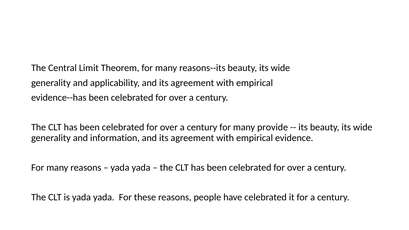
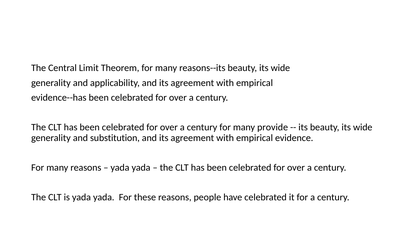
information: information -> substitution (115, 138)
